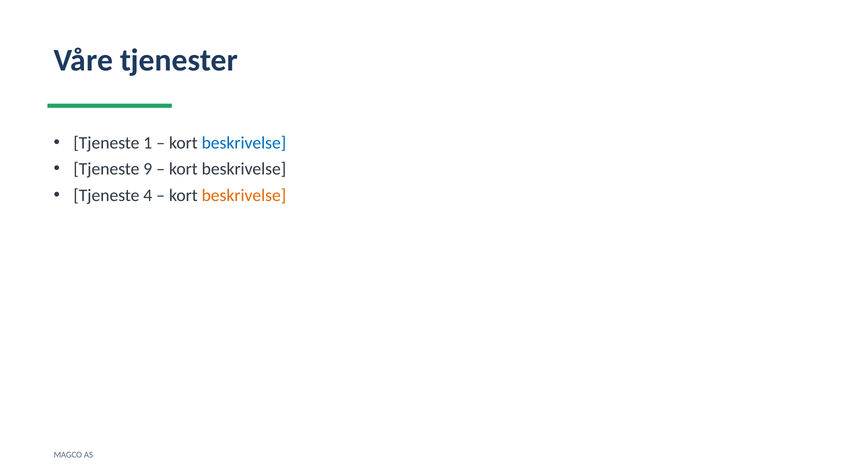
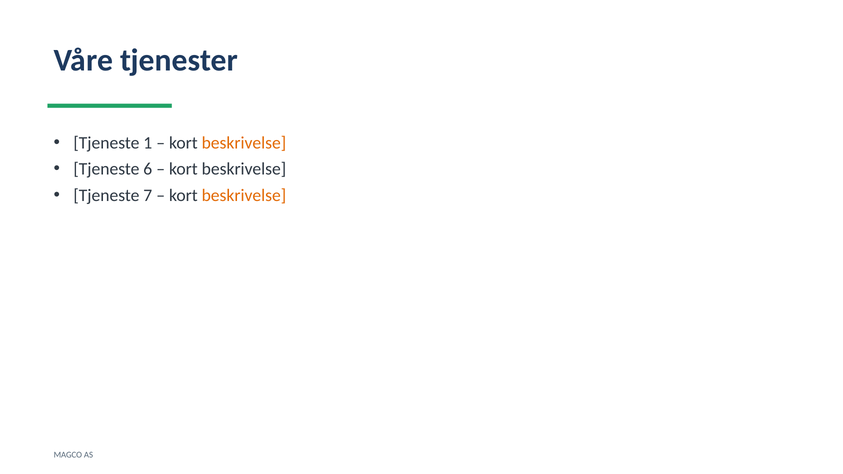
beskrivelse colour: blue -> orange (244, 143)
9: 9 -> 6 (148, 169)
4: 4 -> 7 (148, 195)
